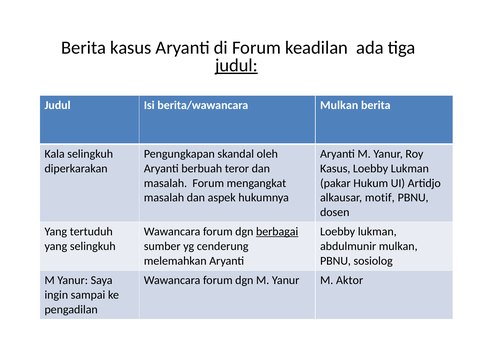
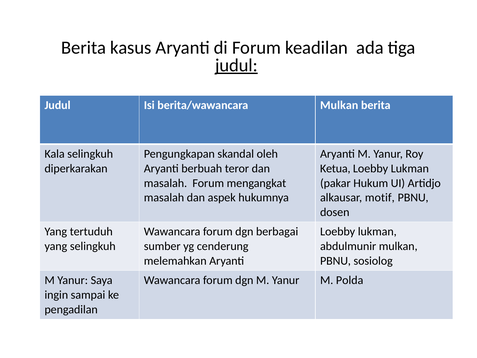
Kasus: Kasus -> Ketua (335, 168)
berbagai underline: present -> none (277, 231)
Aktor: Aktor -> Polda (350, 280)
